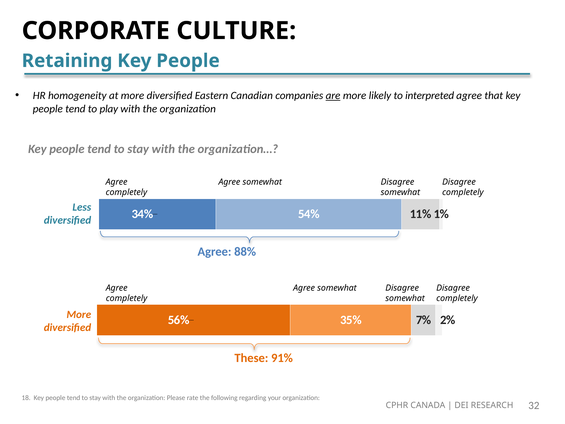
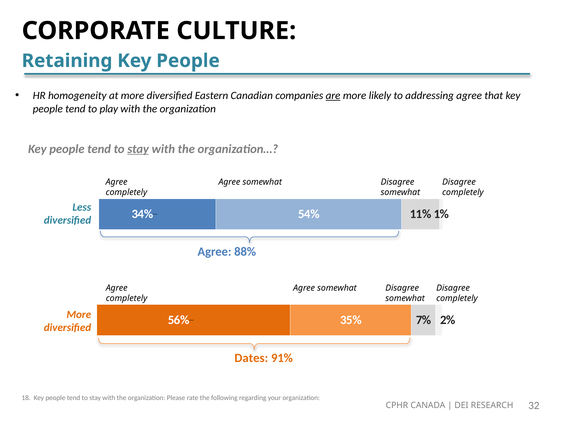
interpreted: interpreted -> addressing (430, 95)
stay underline: none -> present (138, 149)
These: These -> Dates (251, 358)
